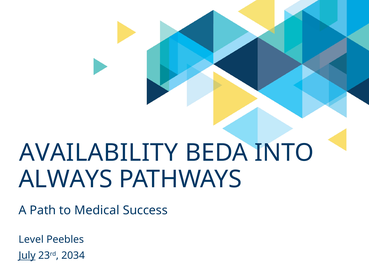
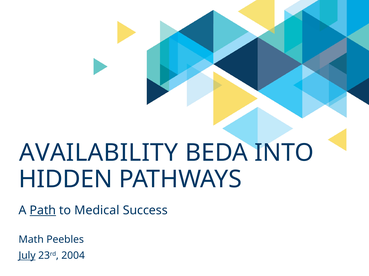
ALWAYS: ALWAYS -> HIDDEN (66, 180)
Path underline: none -> present (43, 211)
Level: Level -> Math (31, 240)
2034: 2034 -> 2004 (73, 256)
